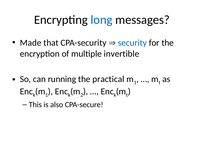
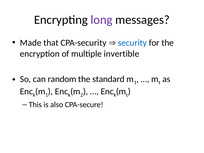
long colour: blue -> purple (102, 20)
running: running -> random (62, 79)
practical: practical -> standard (108, 79)
